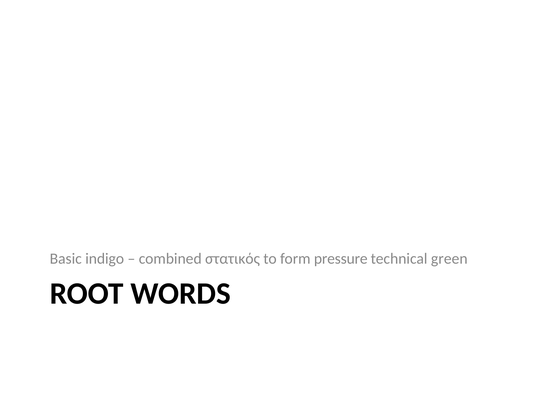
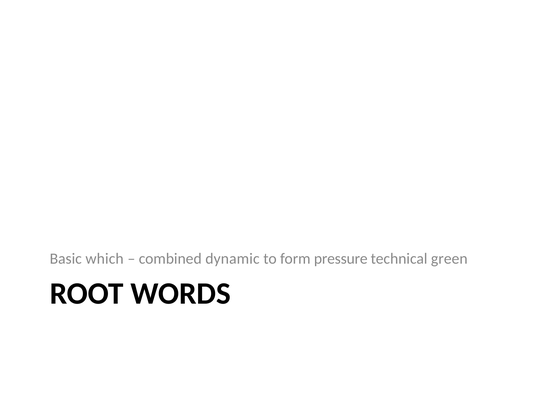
indigo: indigo -> which (105, 258)
στατικός: στατικός -> dynamic (232, 258)
